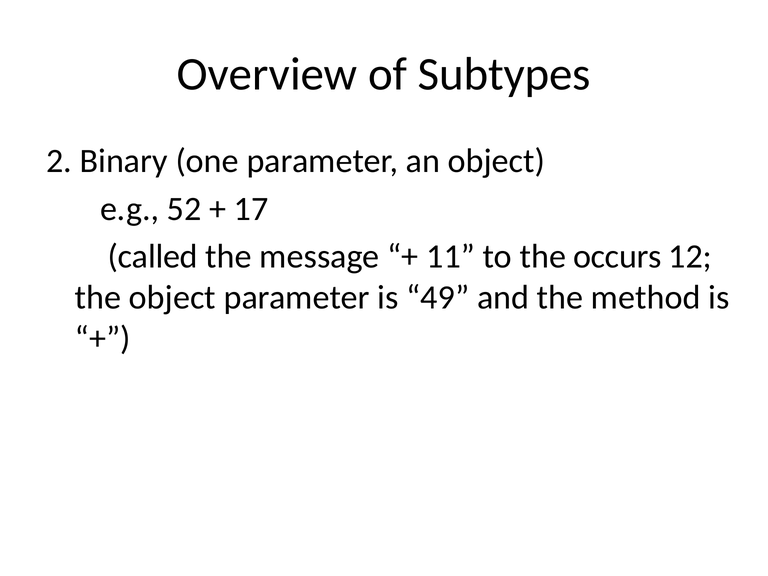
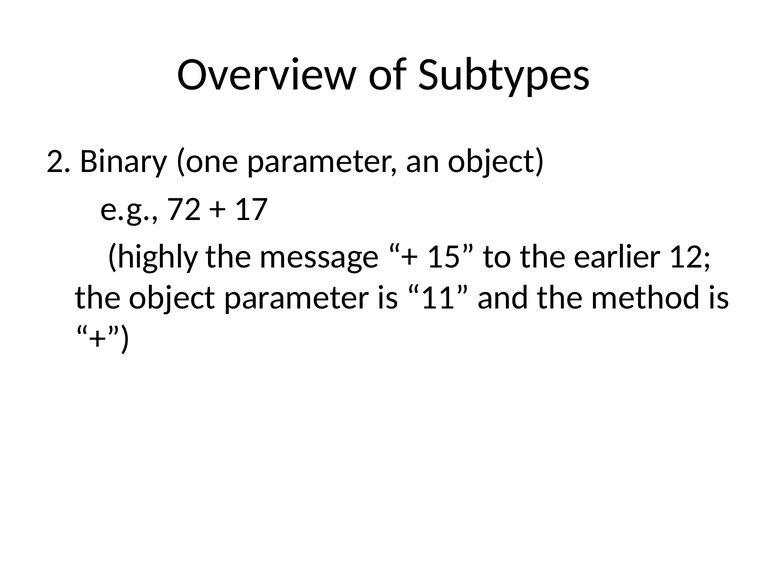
52: 52 -> 72 (184, 209)
called: called -> highly (153, 257)
11: 11 -> 15 (451, 257)
occurs: occurs -> earlier (617, 257)
49: 49 -> 11 (438, 298)
